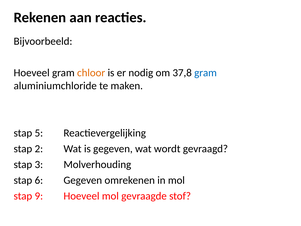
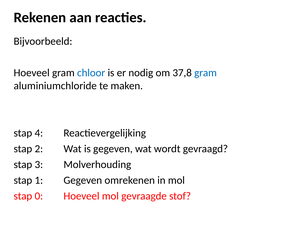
chloor colour: orange -> blue (91, 73)
5: 5 -> 4 (39, 133)
6: 6 -> 1 (39, 180)
9: 9 -> 0 (39, 196)
